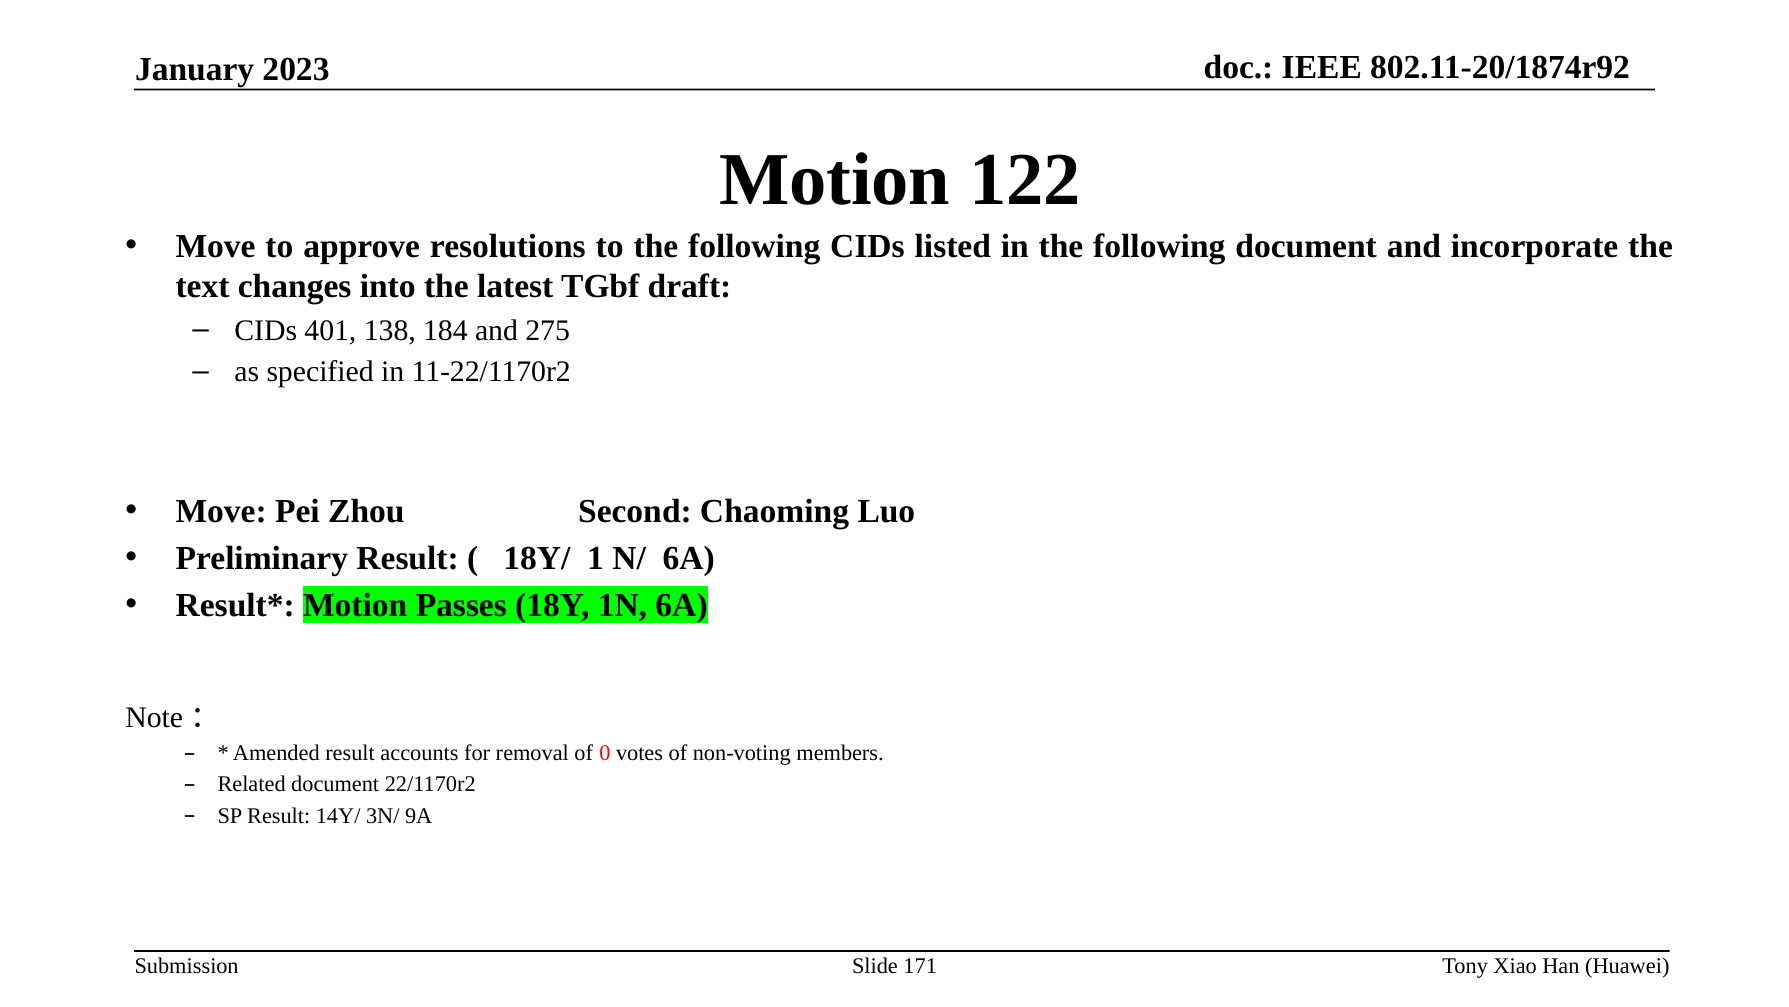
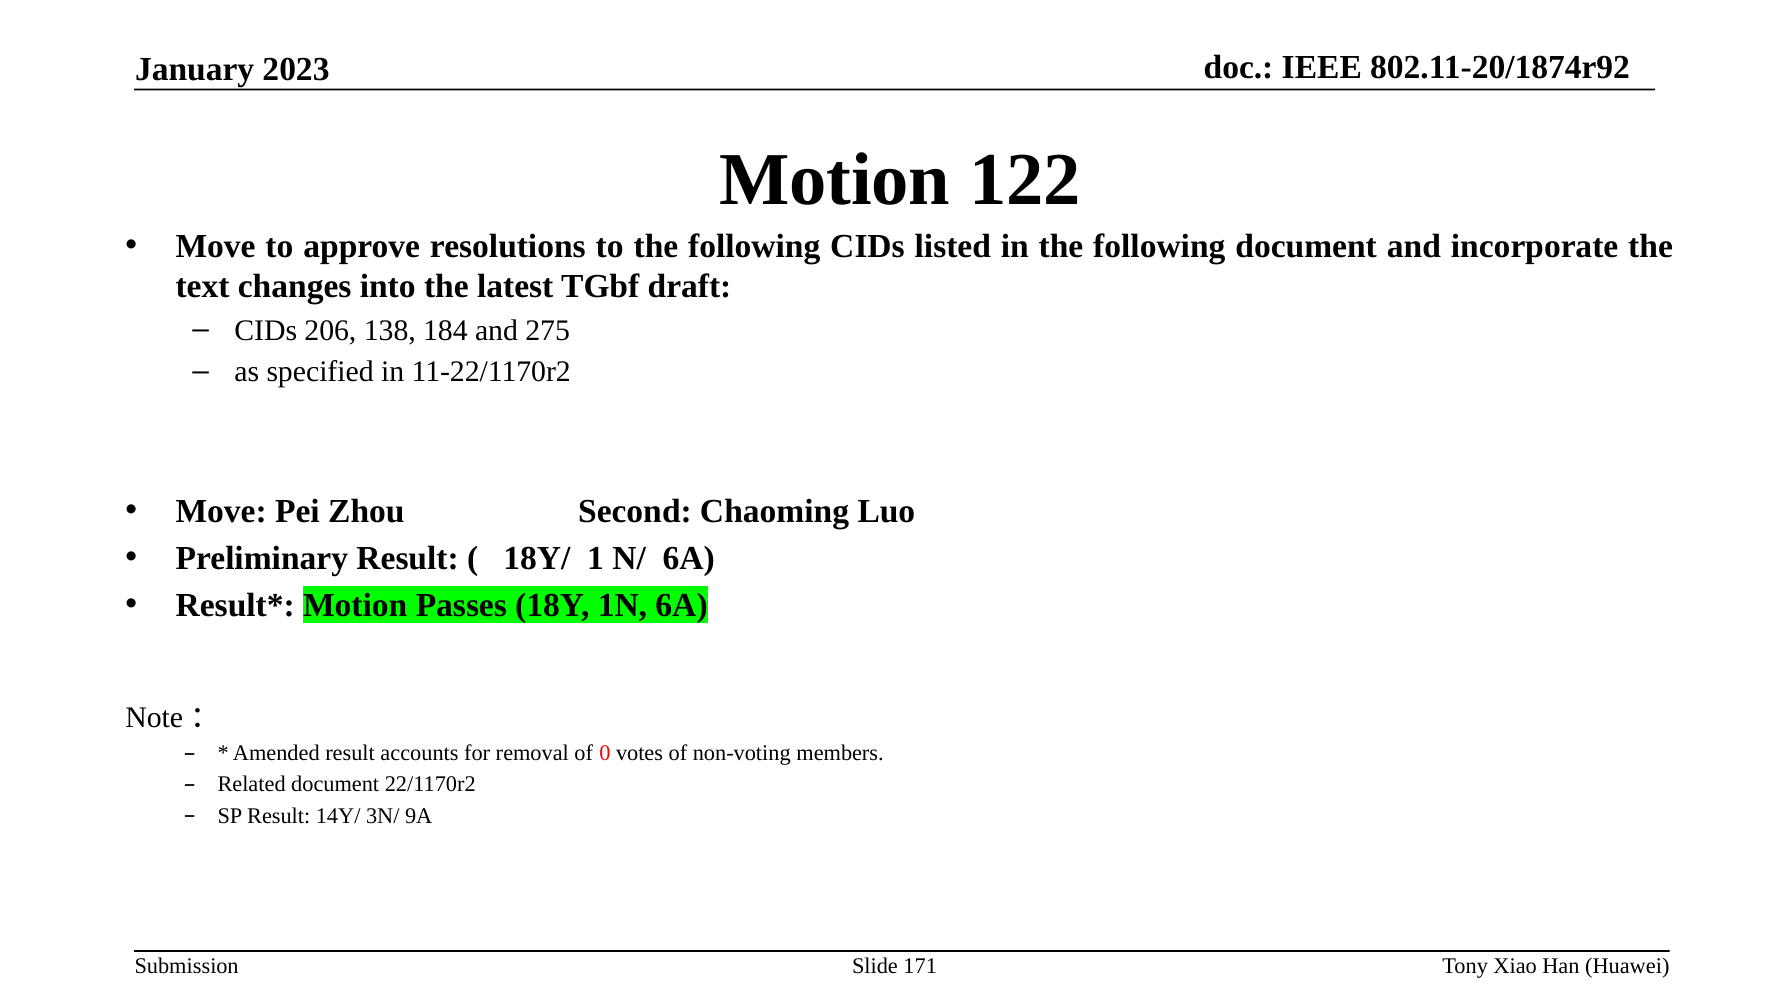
401: 401 -> 206 (330, 330)
